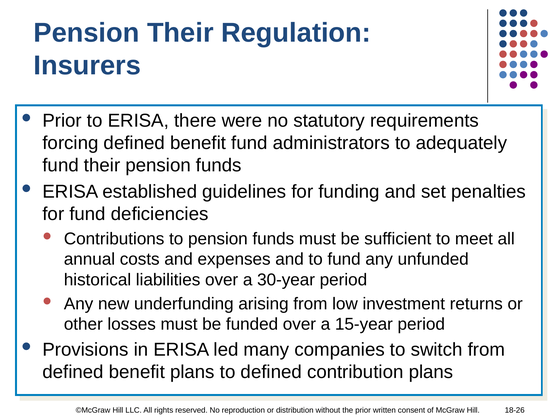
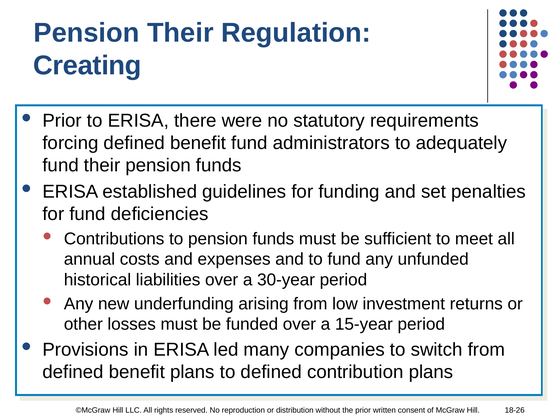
Insurers: Insurers -> Creating (87, 65)
